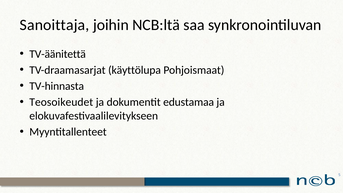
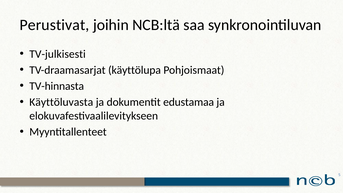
Sanoittaja: Sanoittaja -> Perustivat (55, 25)
TV-äänitettä: TV-äänitettä -> TV-julkisesti (58, 54)
Teosoikeudet: Teosoikeudet -> Käyttöluvasta (61, 102)
